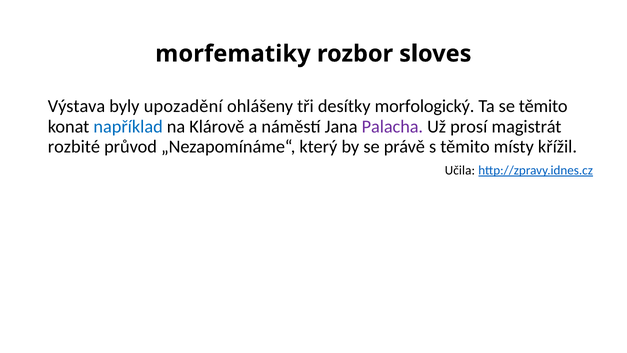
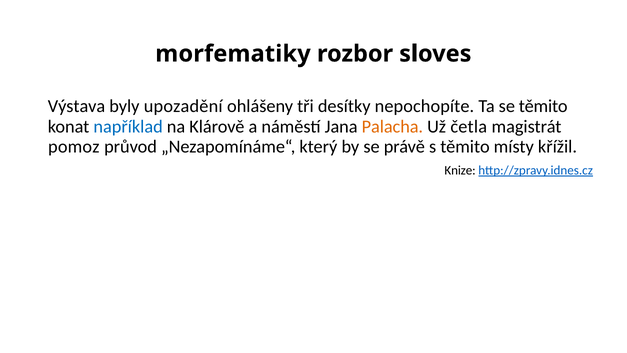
morfologický: morfologický -> nepochopíte (424, 106)
Palacha colour: purple -> orange (392, 126)
prosí: prosí -> četla (469, 126)
rozbité: rozbité -> pomoz (74, 146)
Učila: Učila -> Knize (460, 170)
